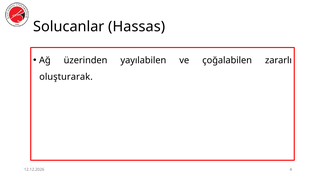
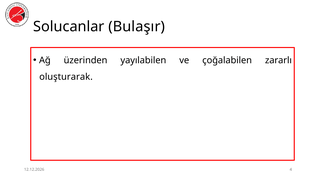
Hassas: Hassas -> Bulaşır (137, 27)
